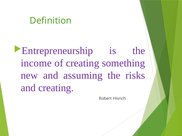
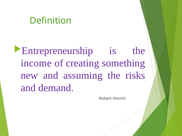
and creating: creating -> demand (55, 88)
